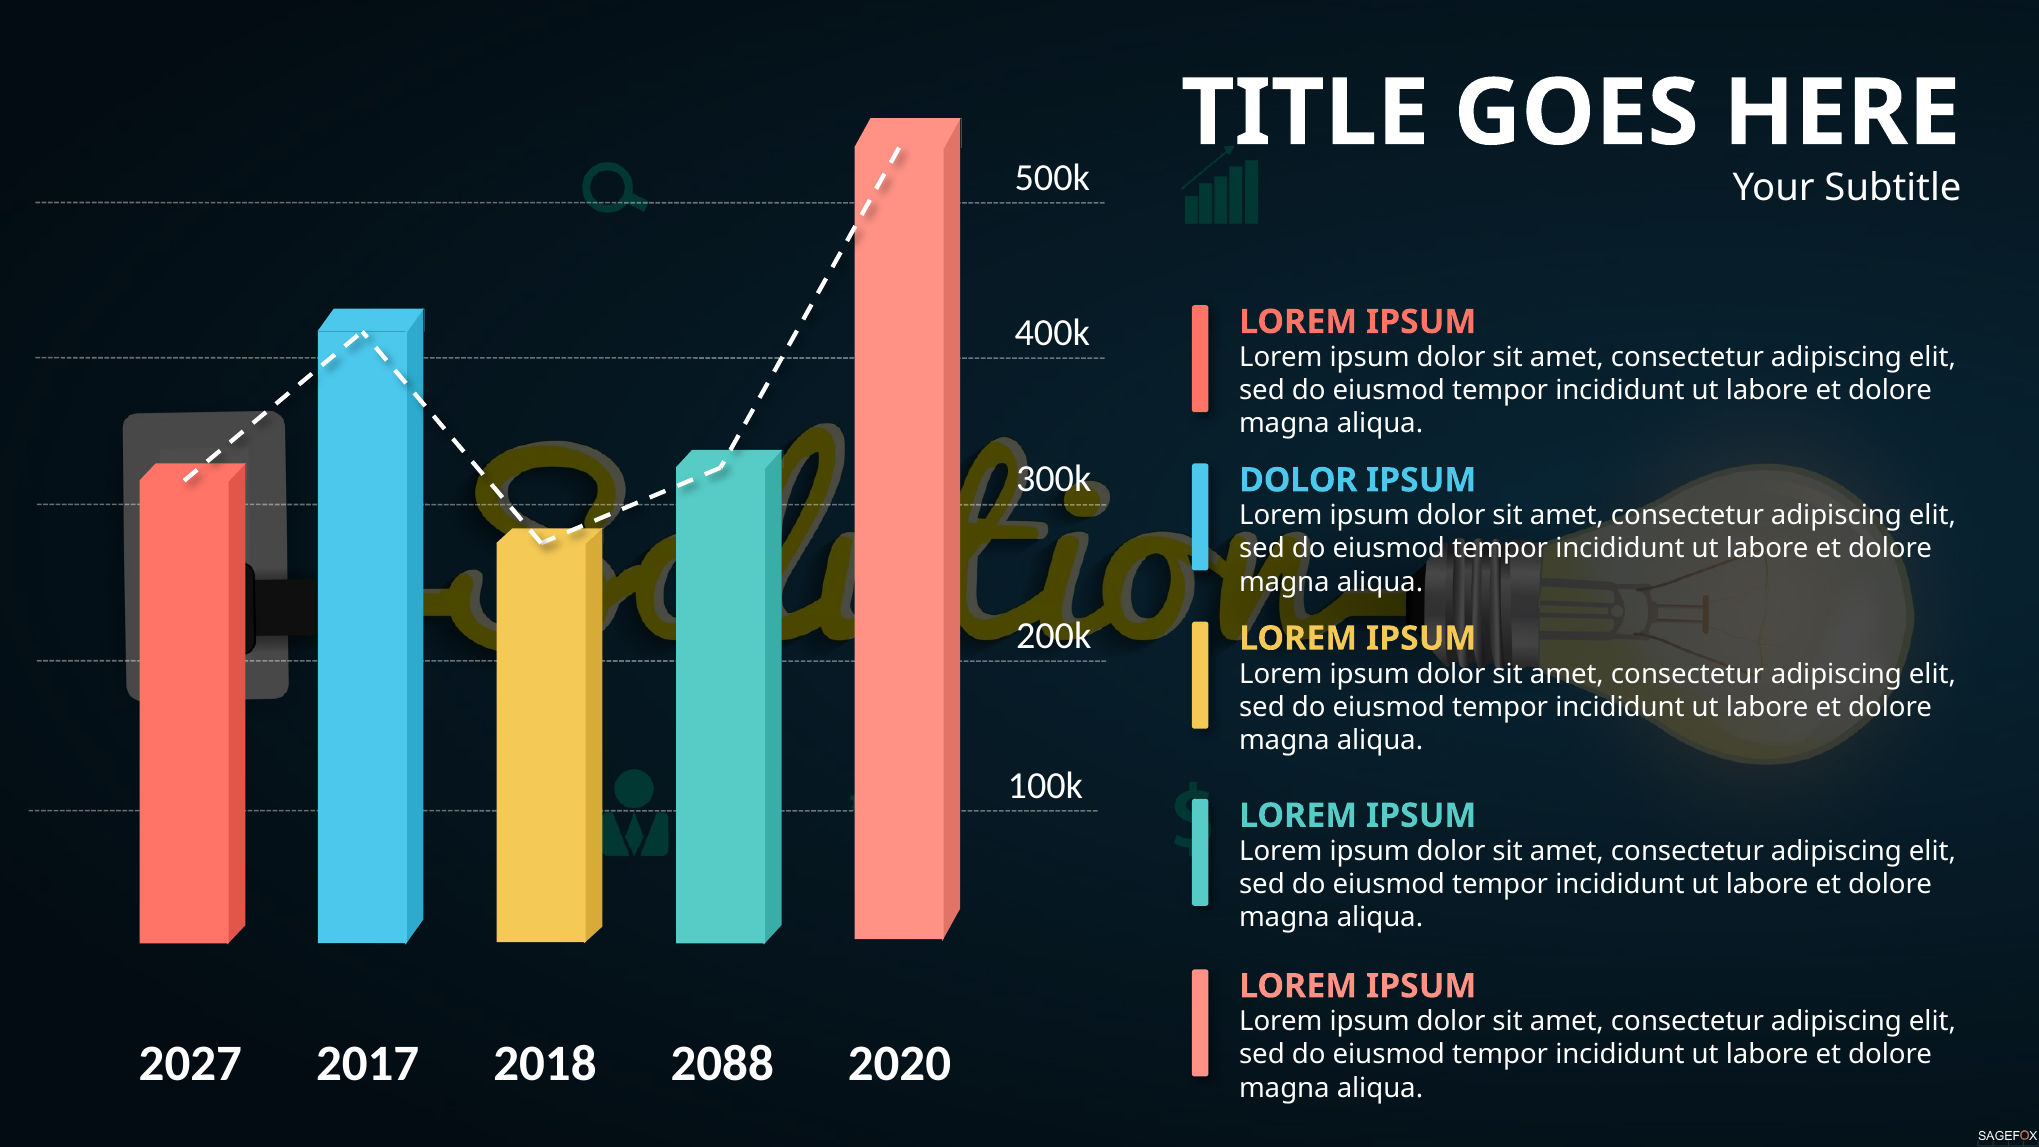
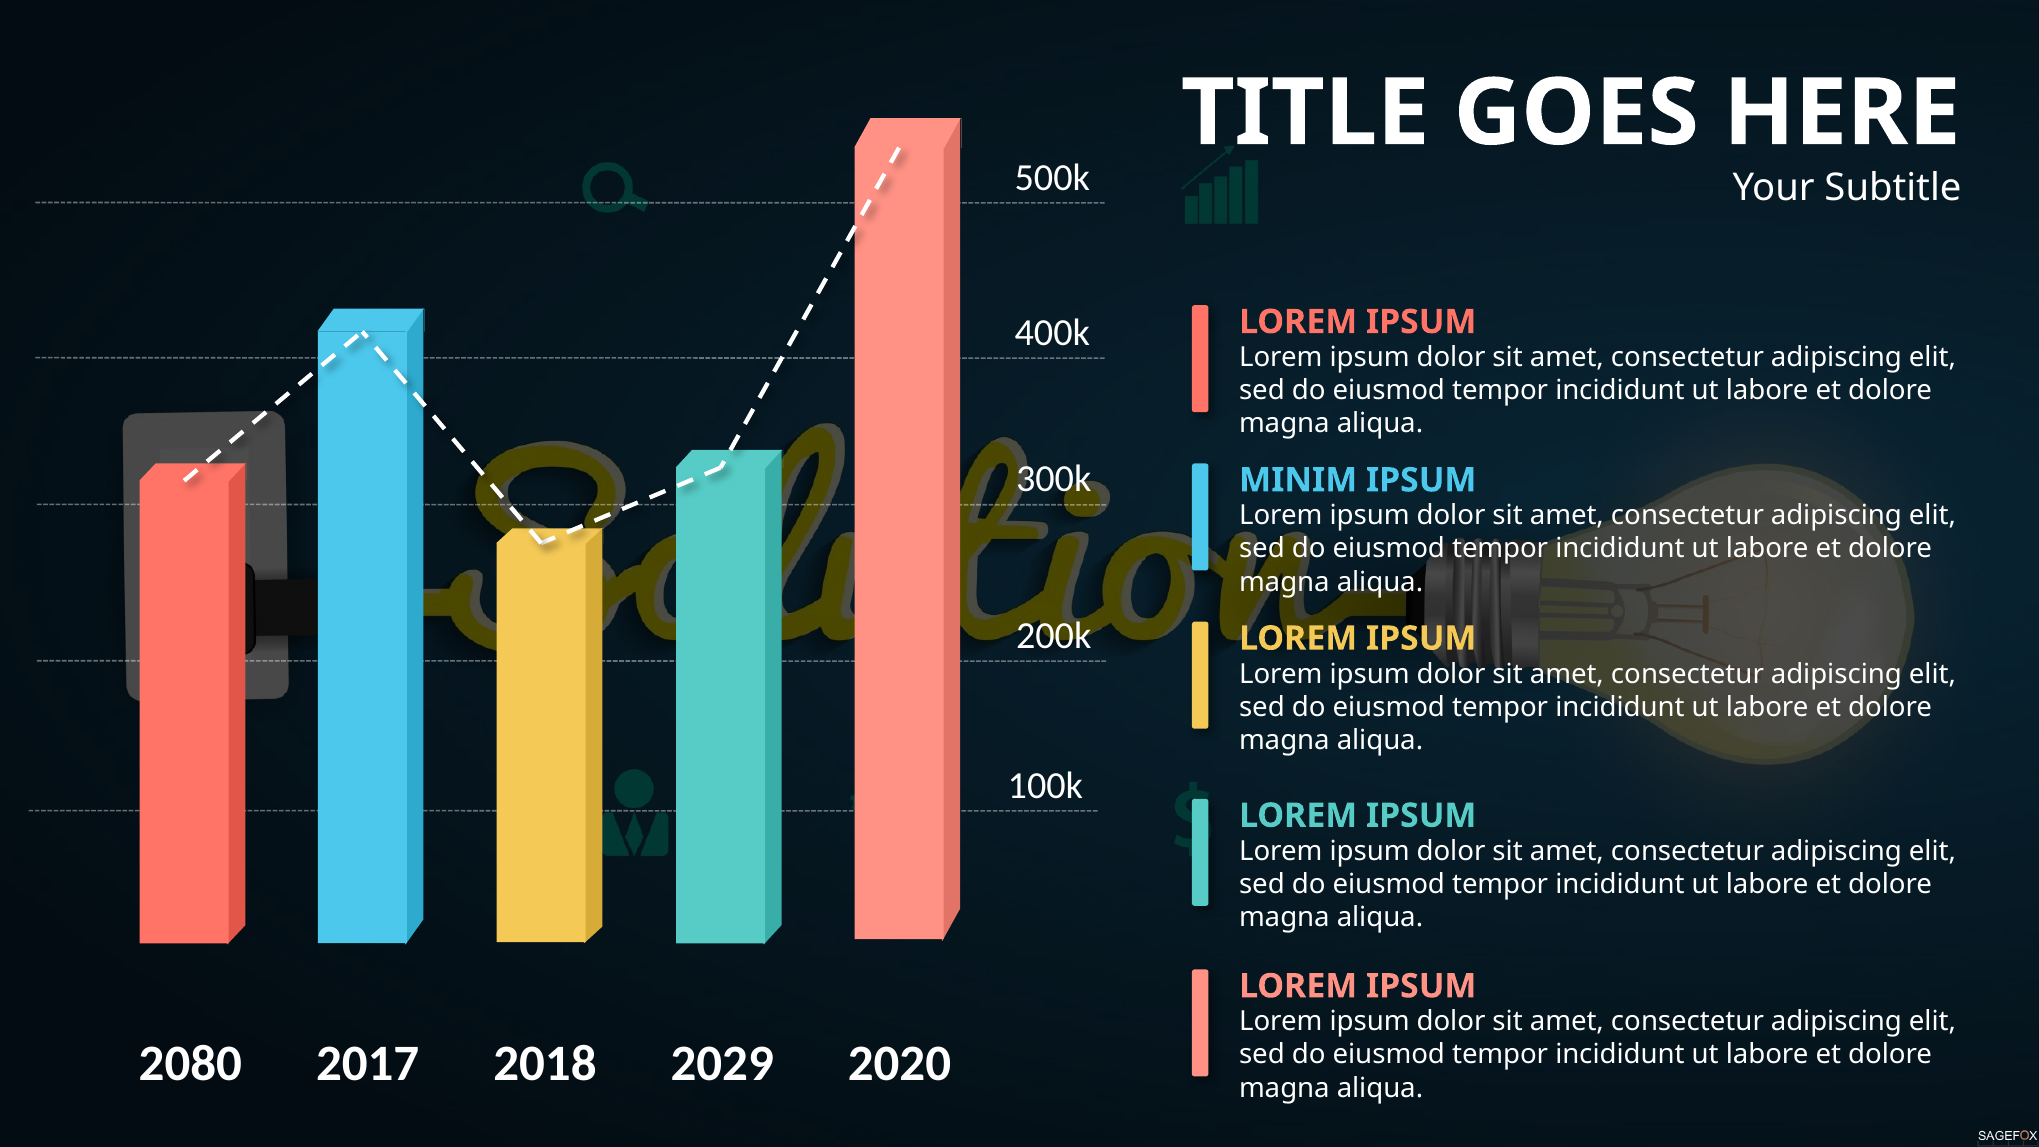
DOLOR: DOLOR -> MINIM (1298, 480)
2027: 2027 -> 2080 (190, 1064)
2088: 2088 -> 2029 (722, 1064)
